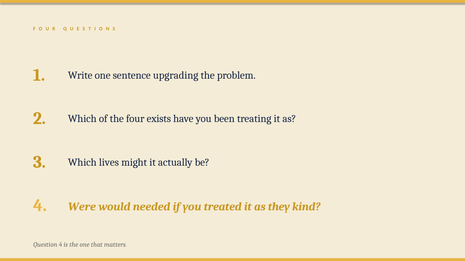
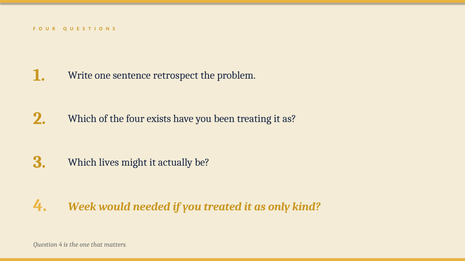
upgrading: upgrading -> retrospect (176, 75)
Were: Were -> Week (82, 207)
they: they -> only (279, 207)
